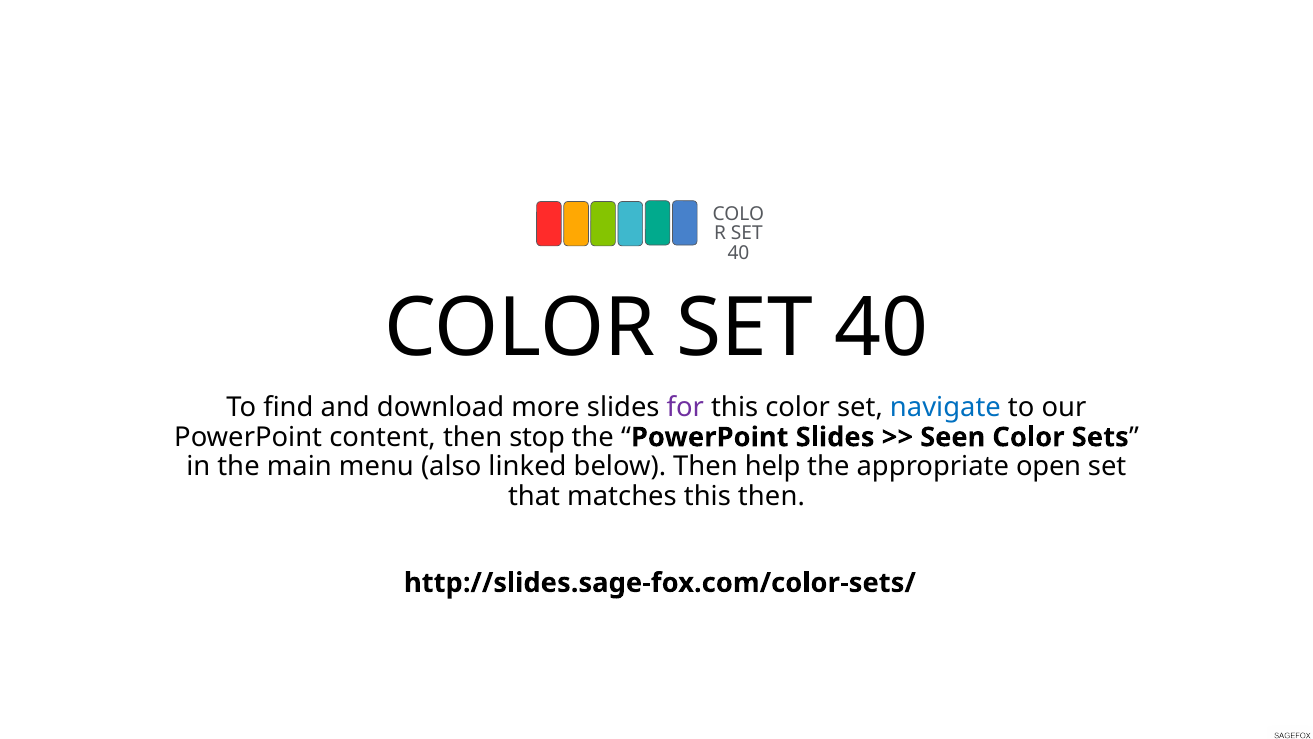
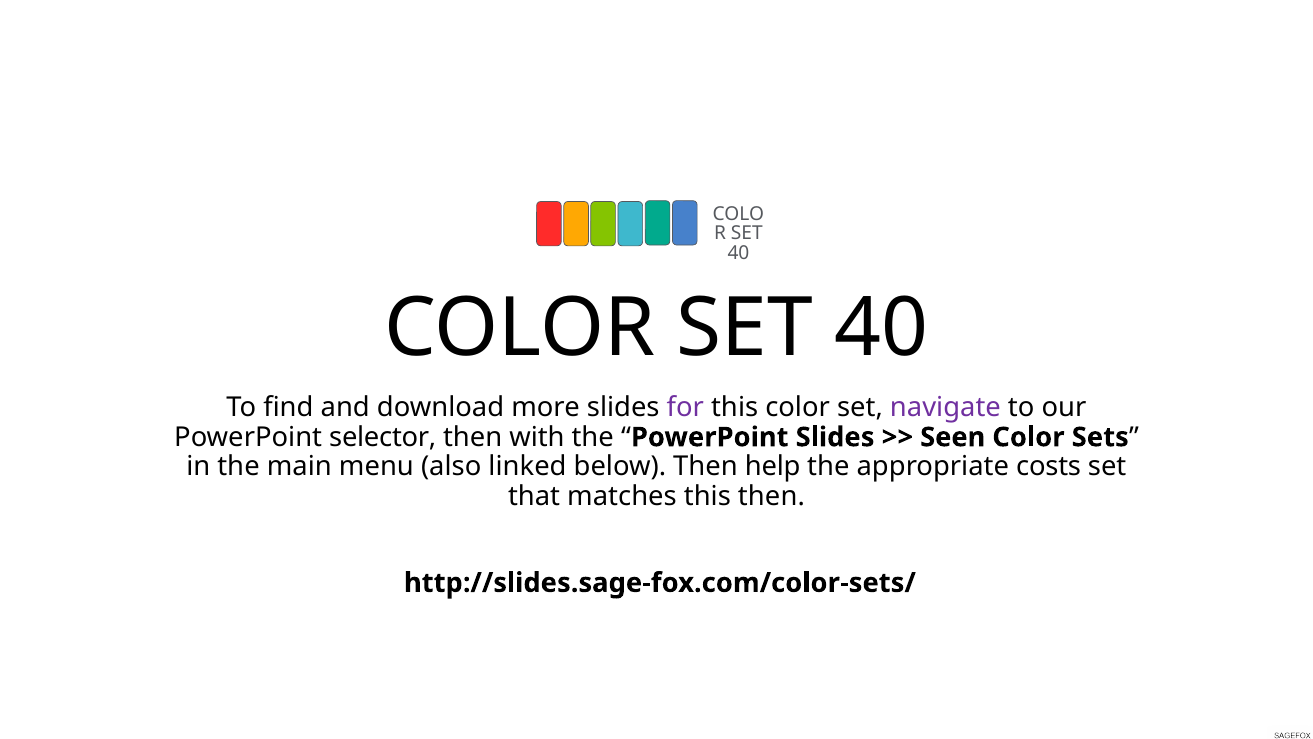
navigate colour: blue -> purple (945, 407)
content: content -> selector (383, 437)
stop: stop -> with (537, 437)
open: open -> costs (1049, 467)
